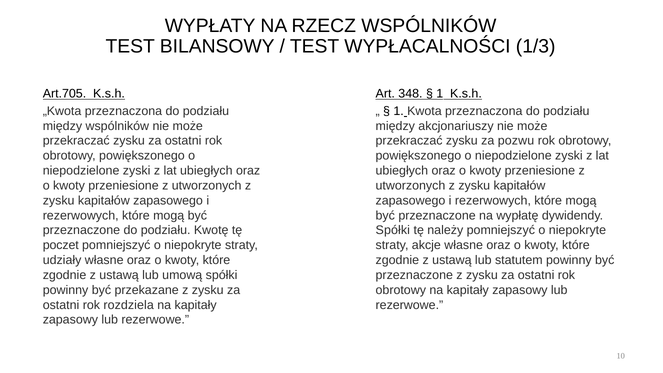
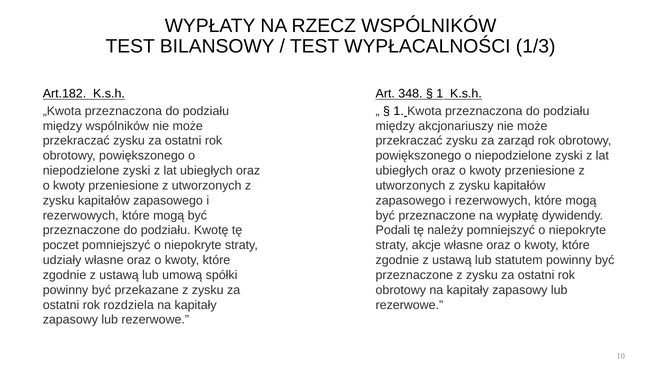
Art.705: Art.705 -> Art.182 (64, 94)
pozwu: pozwu -> zarząd (516, 141)
Spółki: Spółki -> Podali (393, 230)
